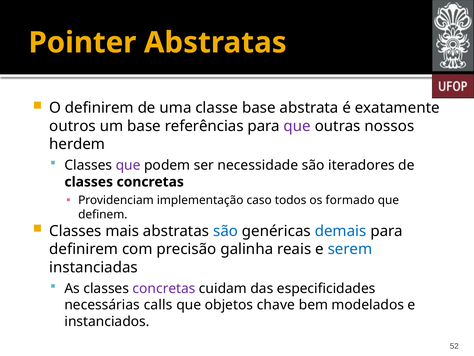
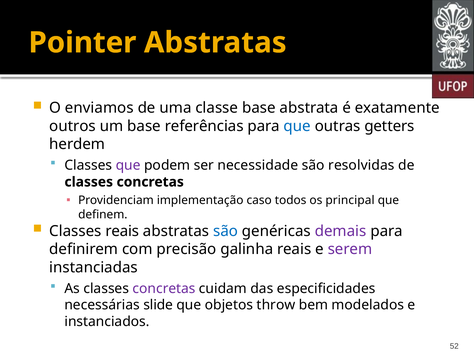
O definirem: definirem -> enviamos (99, 108)
que colour: purple -> blue (297, 126)
nossos: nossos -> getters (389, 126)
iteradores: iteradores -> resolvidas (361, 165)
formado: formado -> principal (350, 200)
Classes mais: mais -> reais (122, 231)
demais colour: blue -> purple (341, 231)
serem colour: blue -> purple (350, 249)
calls: calls -> slide (158, 305)
chave: chave -> throw (276, 305)
